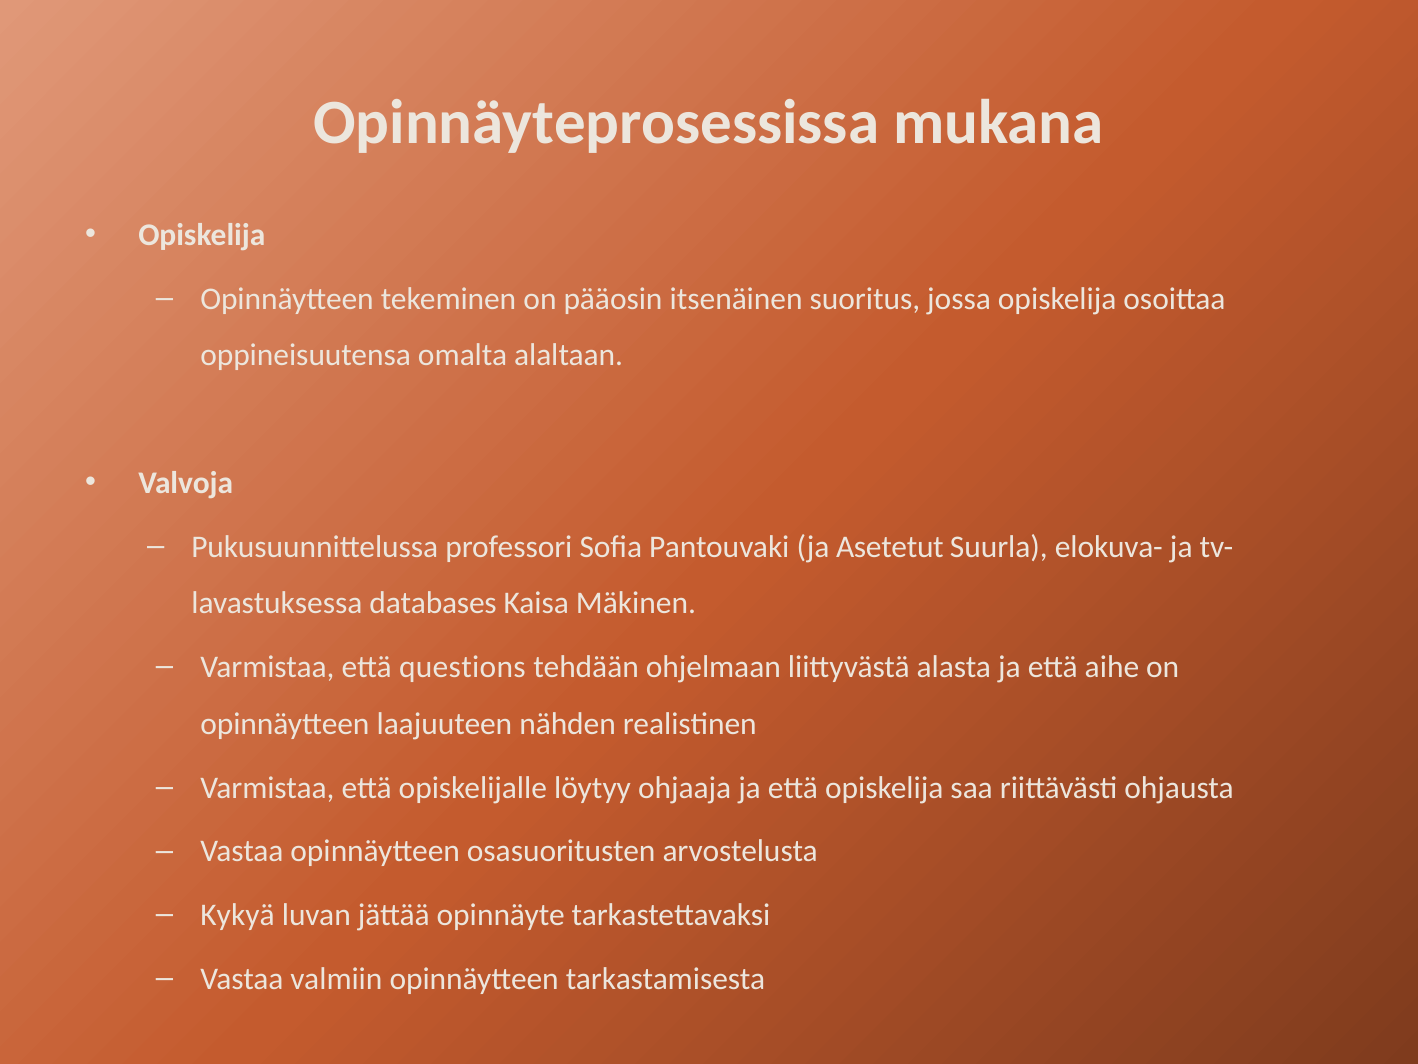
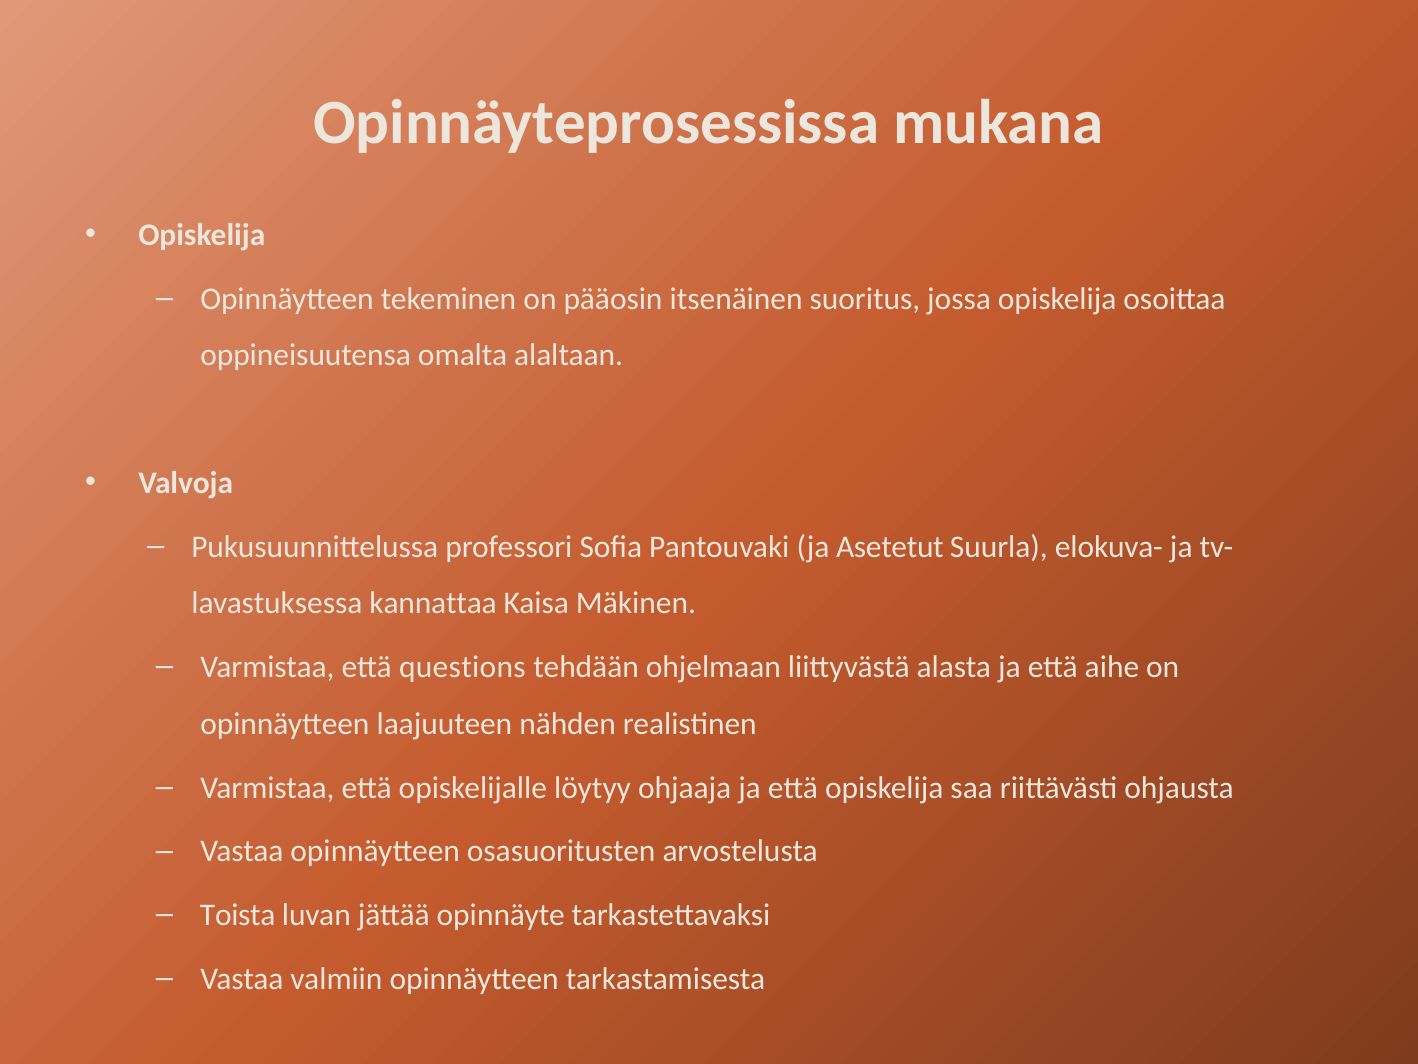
databases: databases -> kannattaa (433, 603)
Kykyä: Kykyä -> Toista (238, 915)
